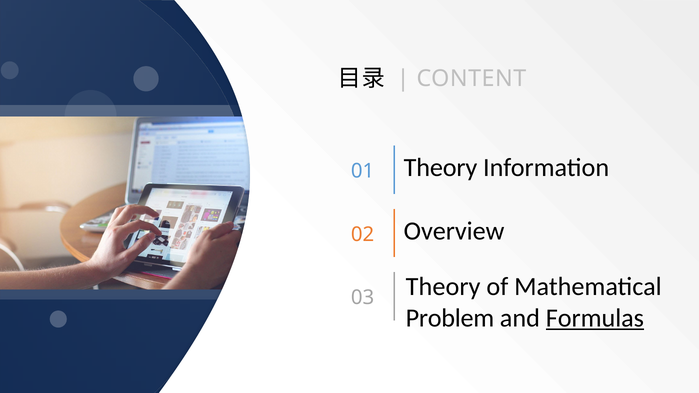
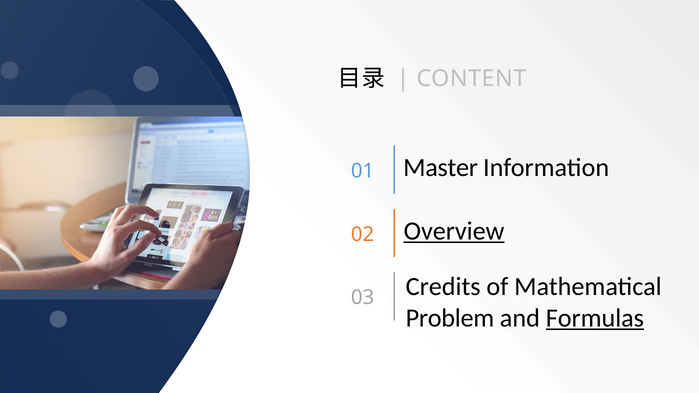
01 Theory: Theory -> Master (441, 168)
Overview underline: none -> present (454, 231)
Theory: Theory -> Credits (443, 287)
